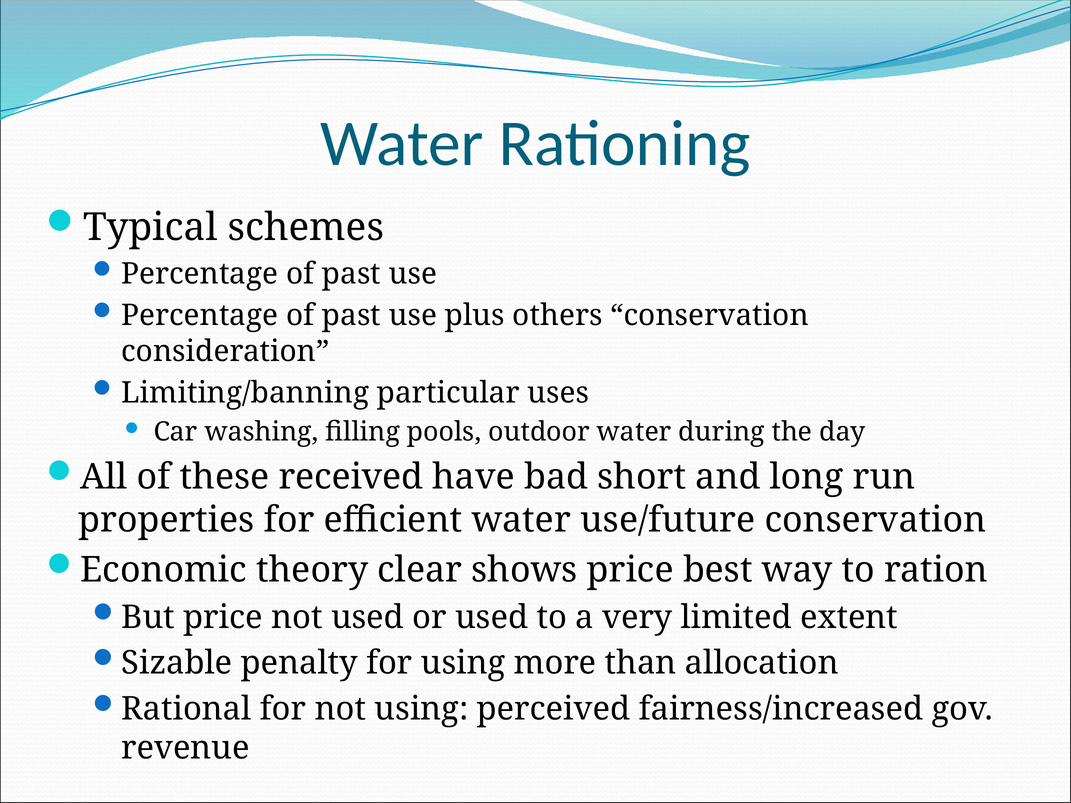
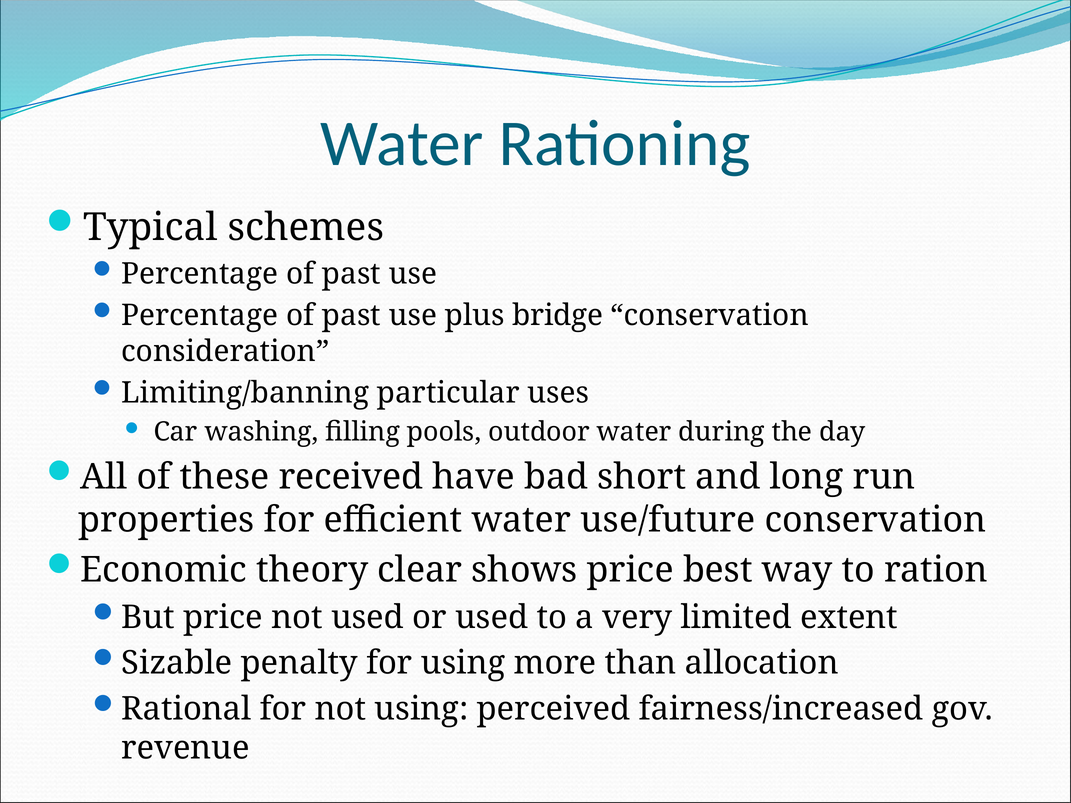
others: others -> bridge (558, 316)
